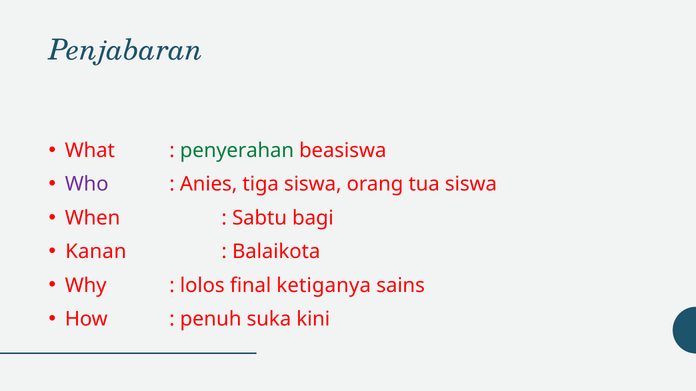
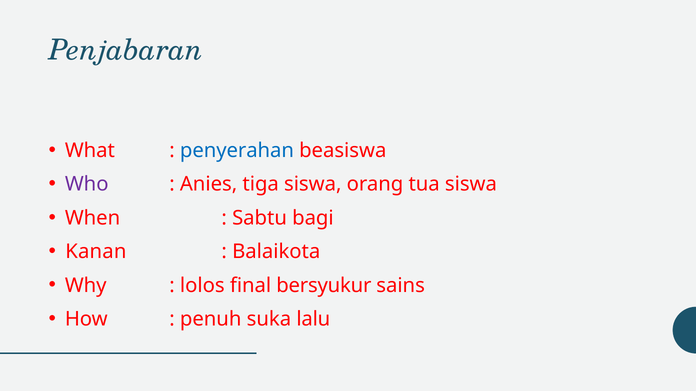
penyerahan colour: green -> blue (237, 151)
ketiganya: ketiganya -> bersyukur (324, 286)
kini: kini -> lalu (313, 319)
